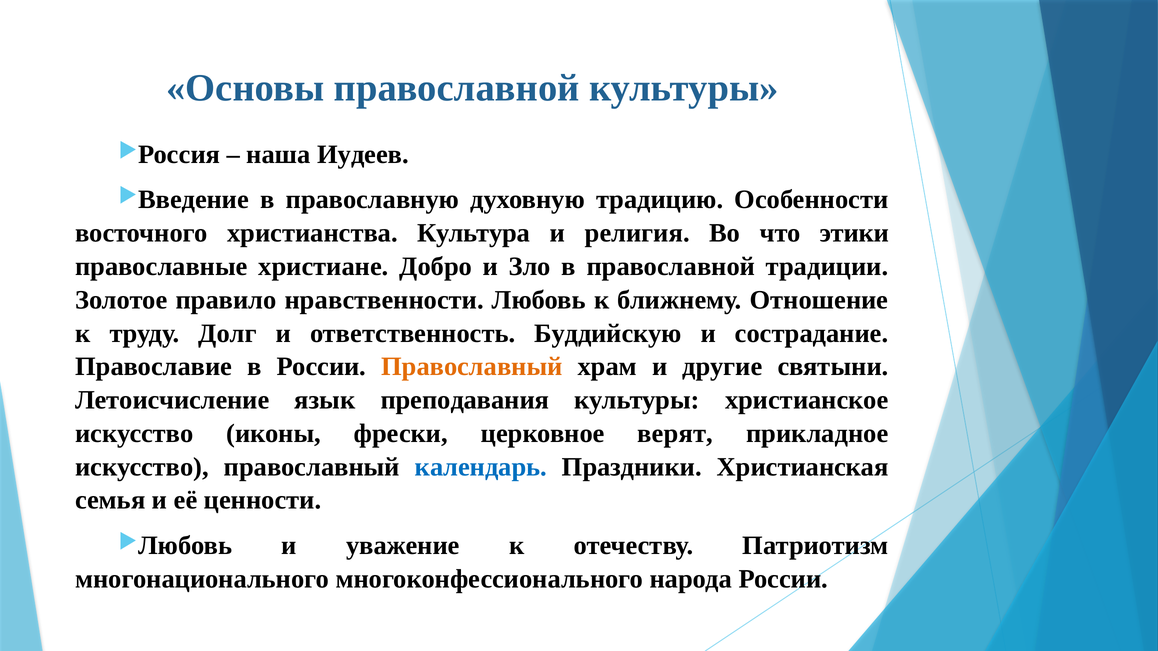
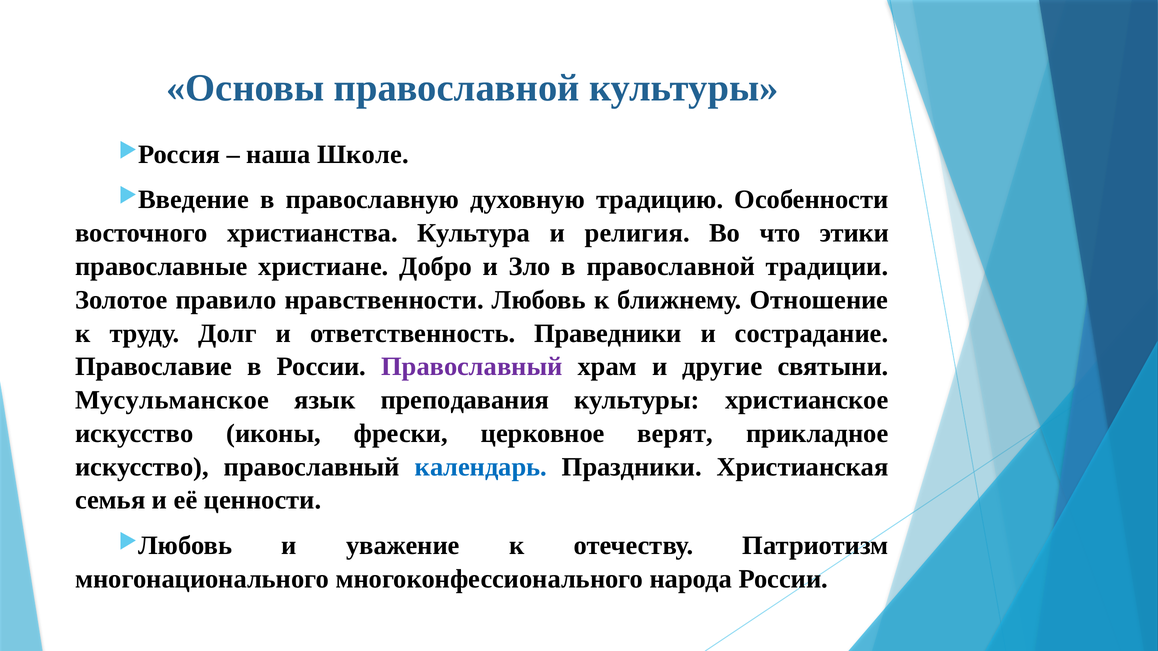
Иудеев: Иудеев -> Школе (363, 154)
Буддийскую: Буддийскую -> Праведники (608, 333)
Православный colour: orange -> purple (472, 367)
Летоисчисление: Летоисчисление -> Мусульманское (172, 400)
